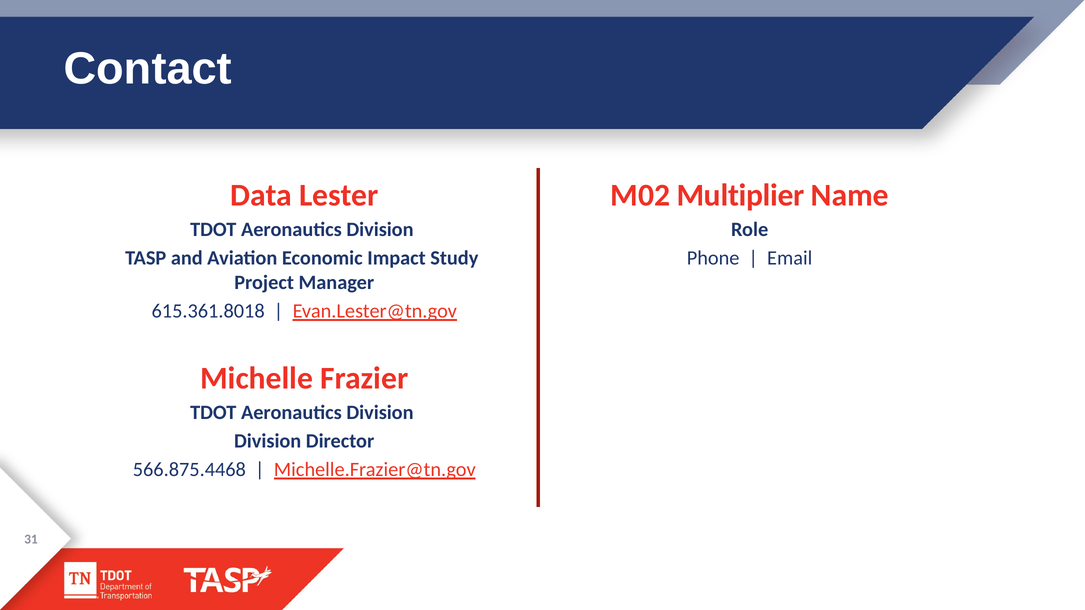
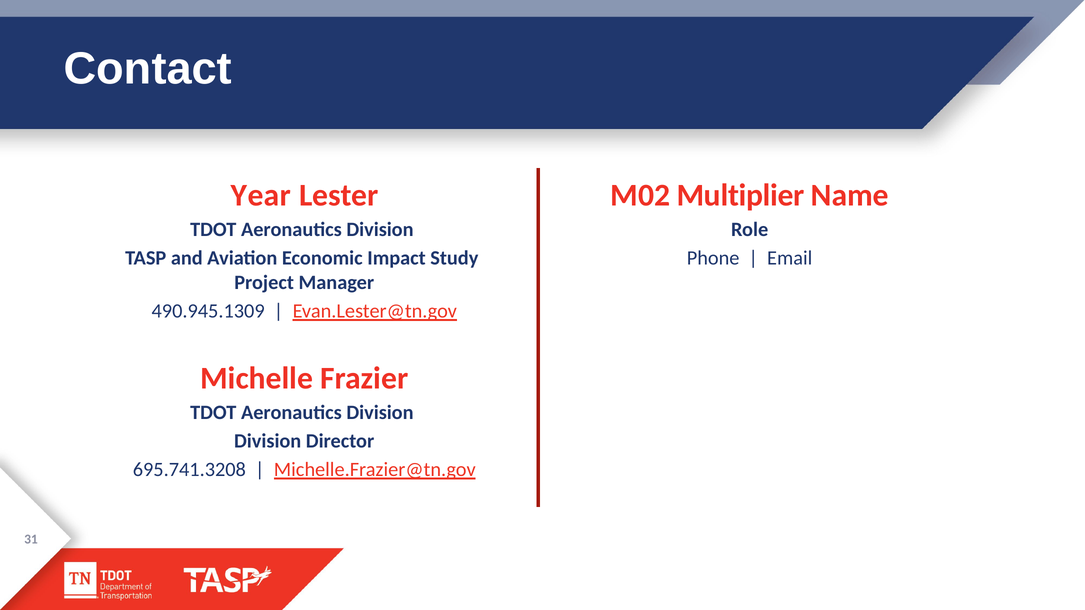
Data: Data -> Year (261, 195)
615.361.8018: 615.361.8018 -> 490.945.1309 (208, 311)
566.875.4468: 566.875.4468 -> 695.741.3208 (189, 470)
